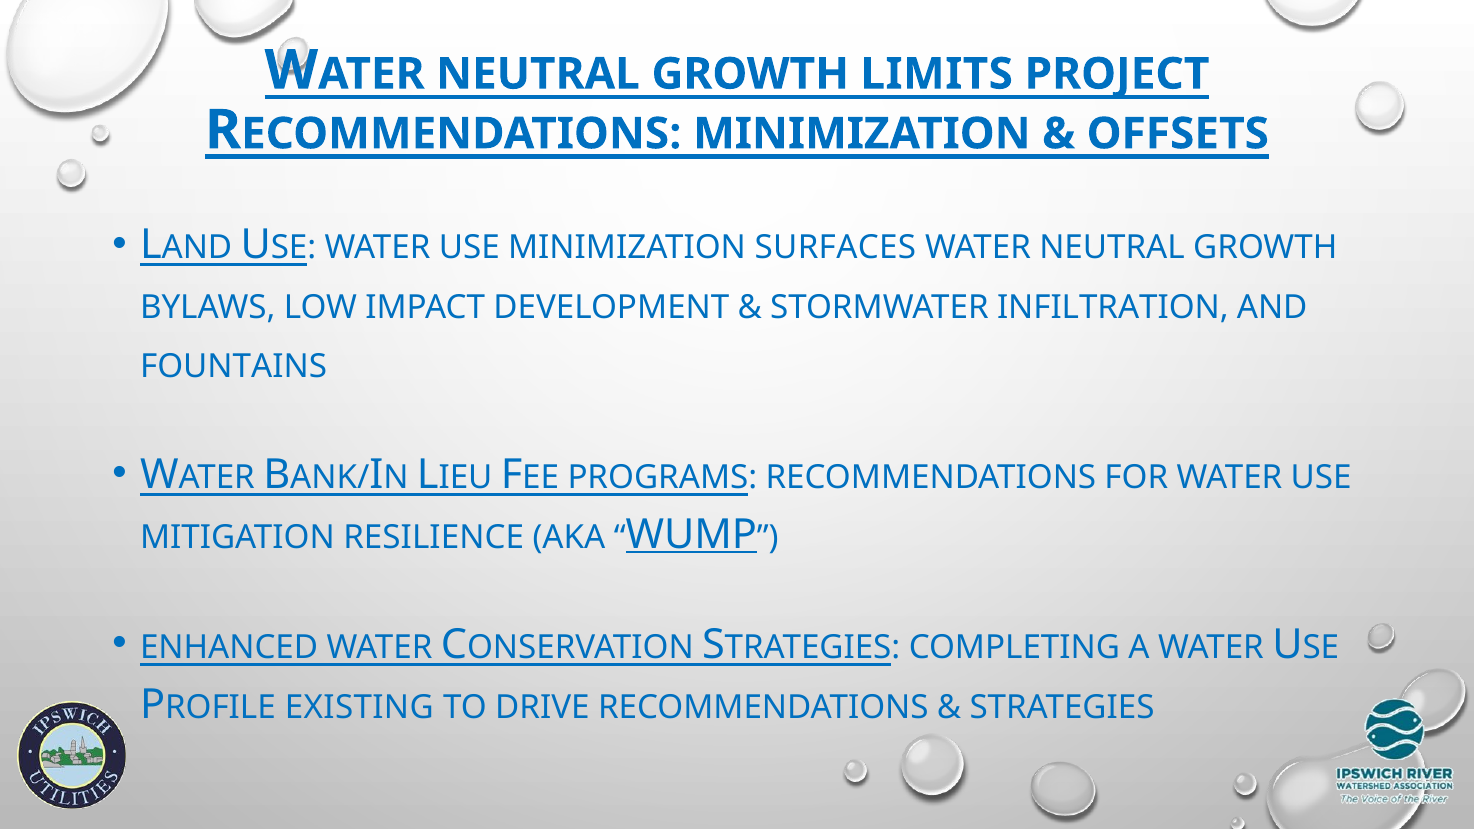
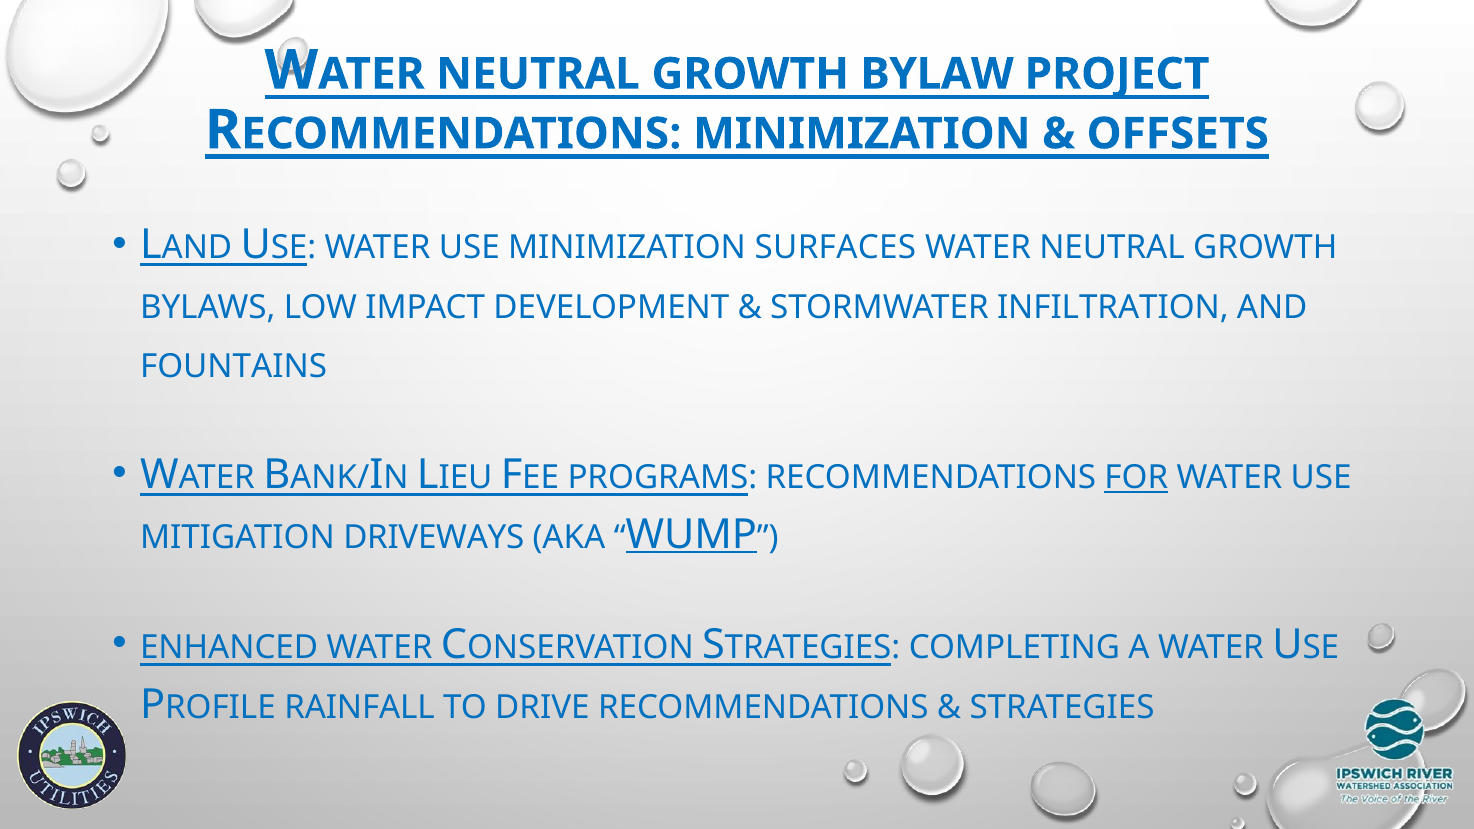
LIMITS: LIMITS -> BYLAW (937, 74)
FOR underline: none -> present (1136, 477)
RESILIENCE: RESILIENCE -> DRIVEWAYS (434, 537)
EXISTING: EXISTING -> RAINFALL (360, 707)
